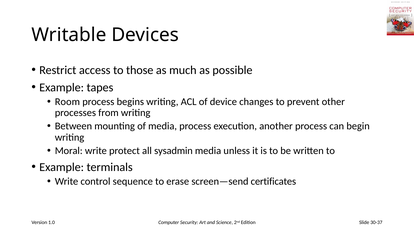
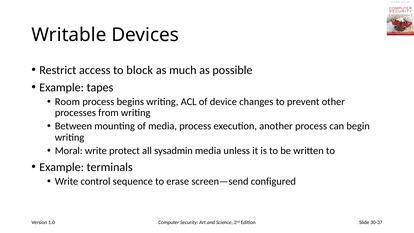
those: those -> block (140, 70)
certificates: certificates -> configured (273, 181)
